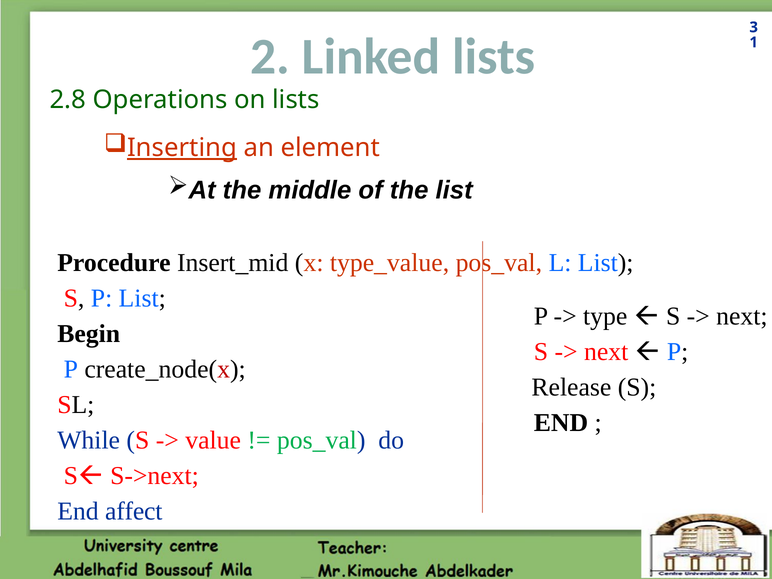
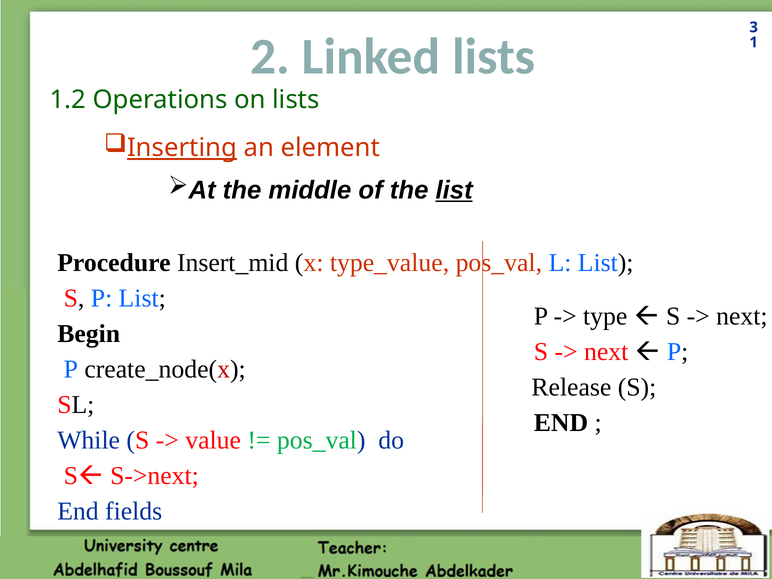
2.8: 2.8 -> 1.2 (68, 100)
list underline: none -> present (454, 190)
affect: affect -> fields (134, 511)
